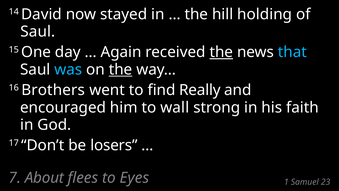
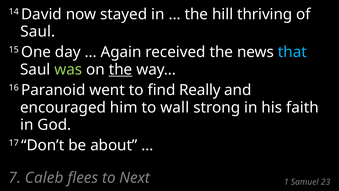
holding: holding -> thriving (265, 14)
the underline: present -> none (221, 52)
was colour: light blue -> light green (68, 69)
Brothers: Brothers -> Paranoid (53, 90)
losers: losers -> about (114, 145)
About: About -> Caleb (44, 178)
Eyes: Eyes -> Next (135, 178)
